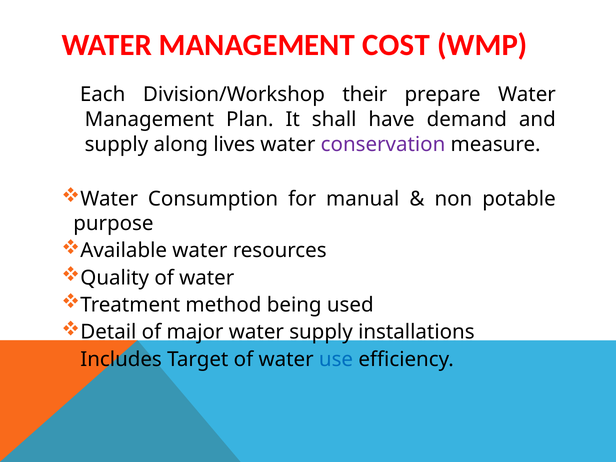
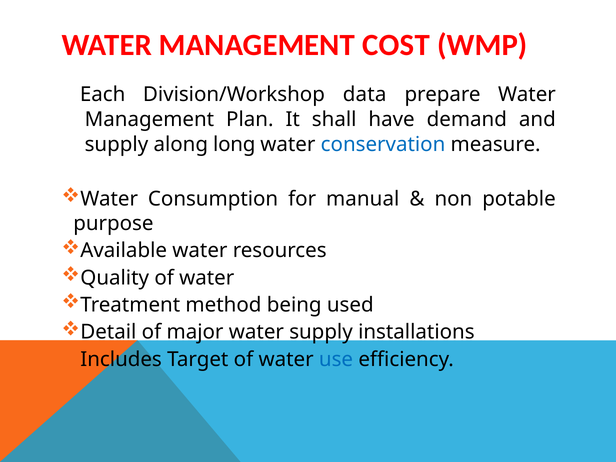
their: their -> data (365, 94)
lives: lives -> long (234, 144)
conservation colour: purple -> blue (383, 144)
